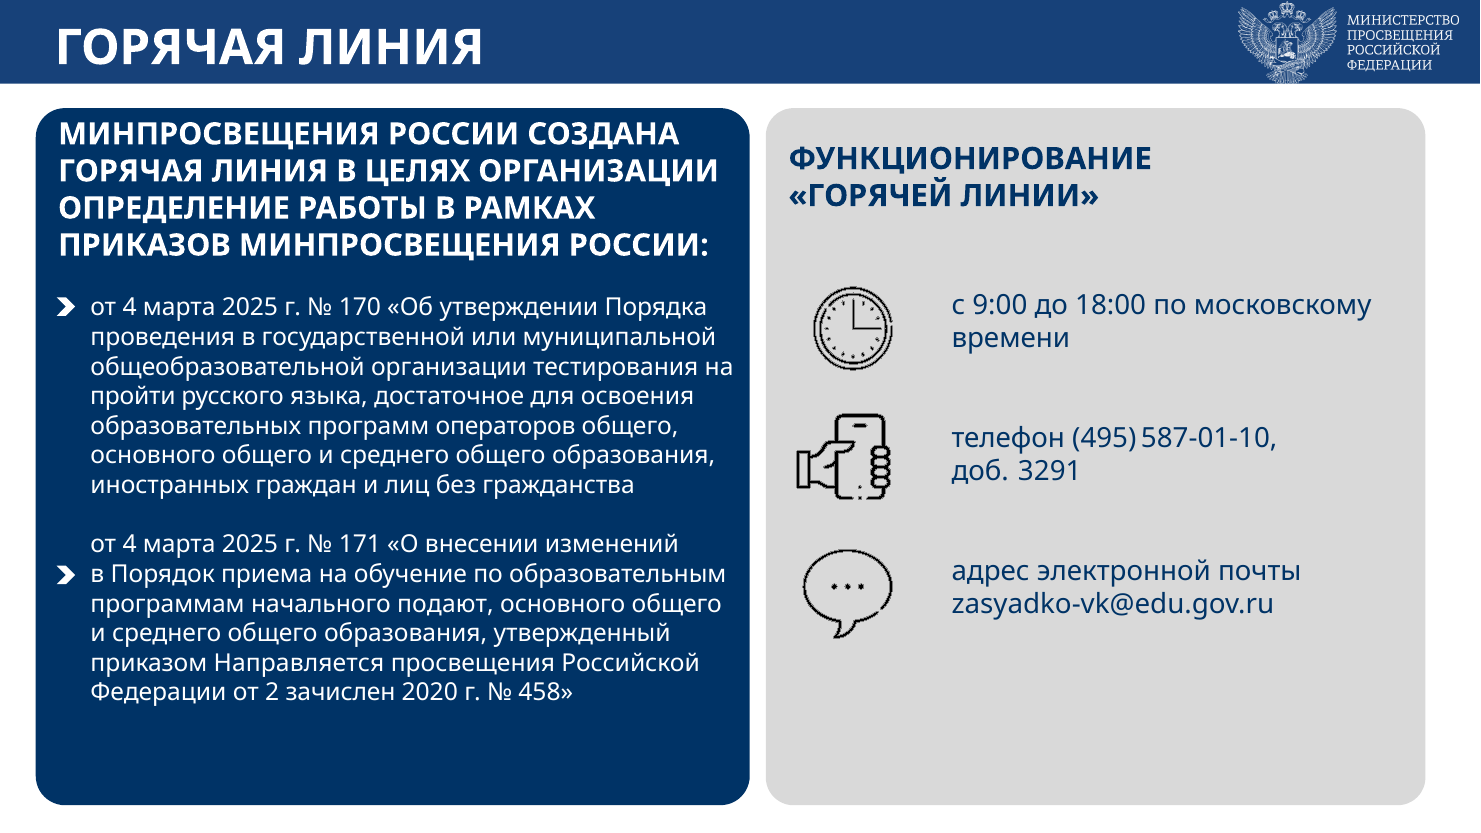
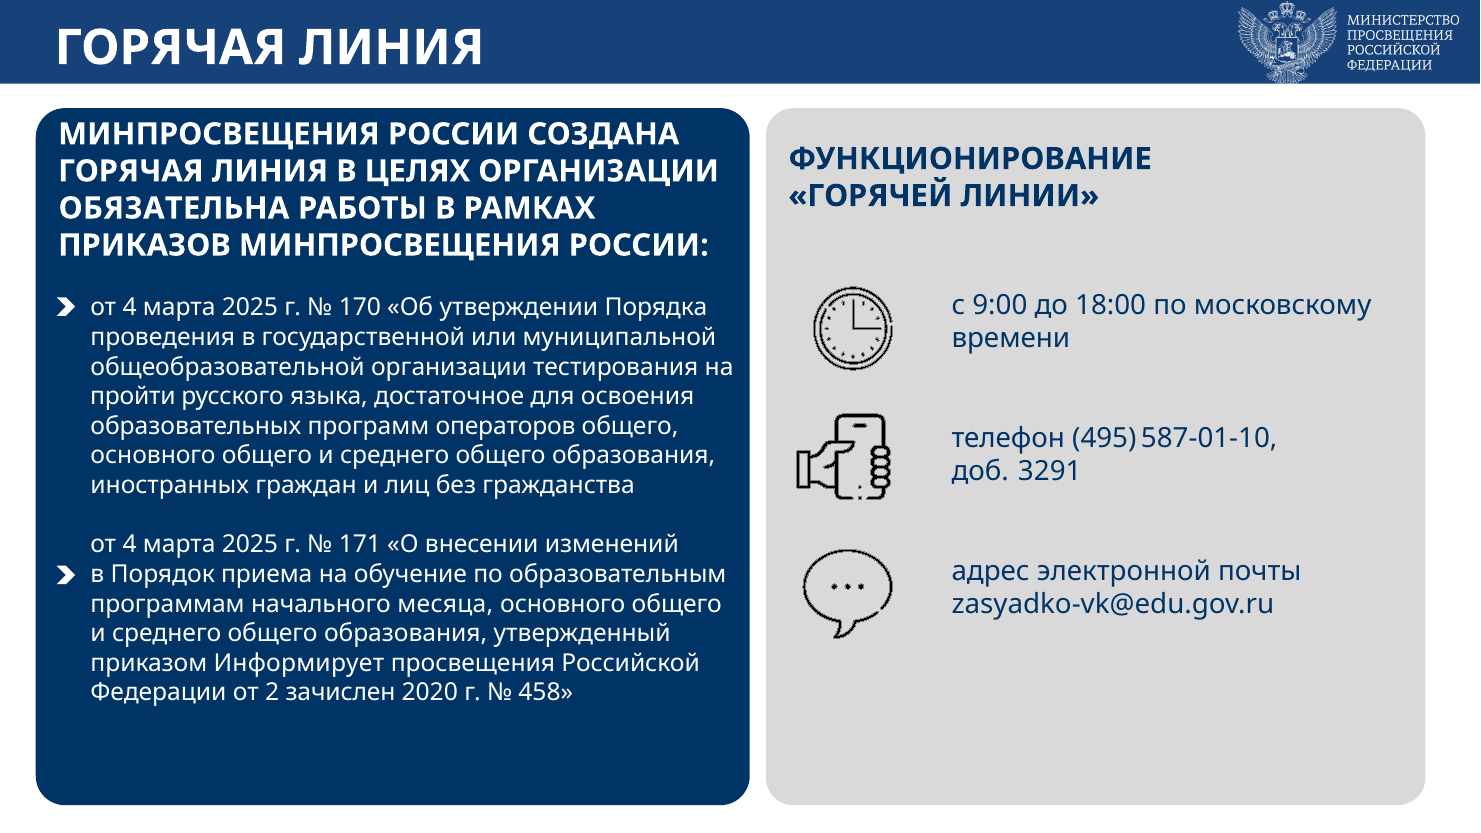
ОПРЕДЕЛЕНИЕ: ОПРЕДЕЛЕНИЕ -> ОБЯЗАТЕЛЬНА (174, 208)
подают: подают -> месяца (445, 604)
Направляется: Направляется -> Информирует (299, 663)
